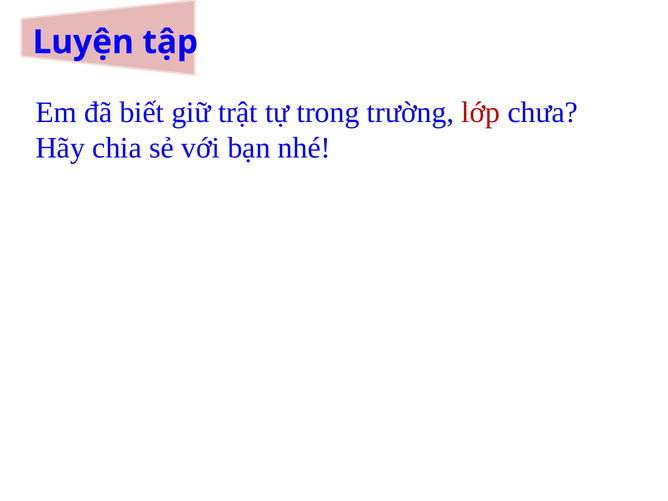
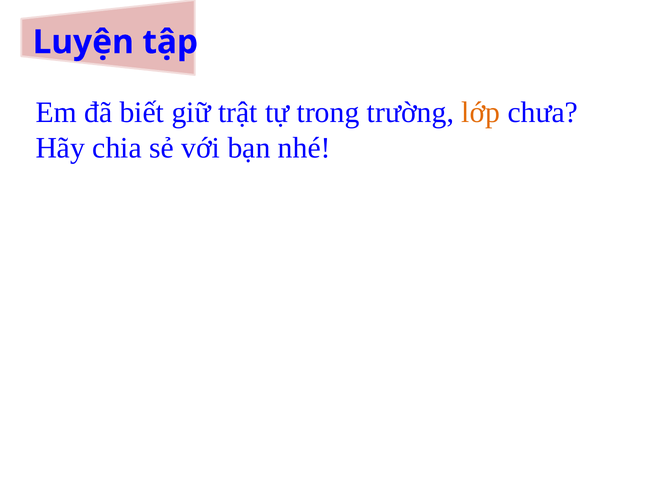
lớp colour: red -> orange (481, 112)
